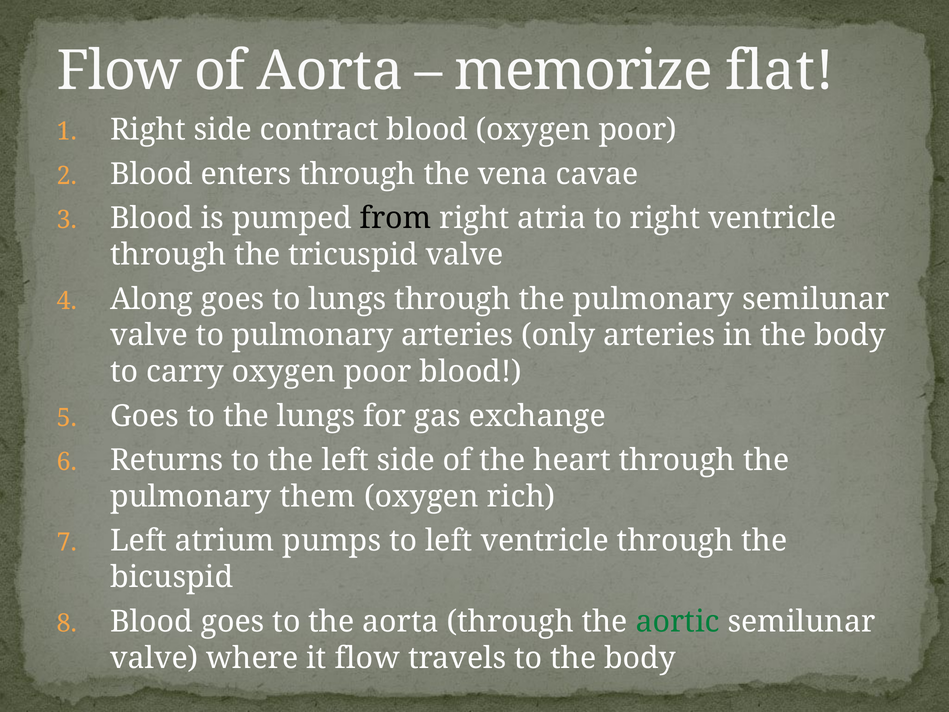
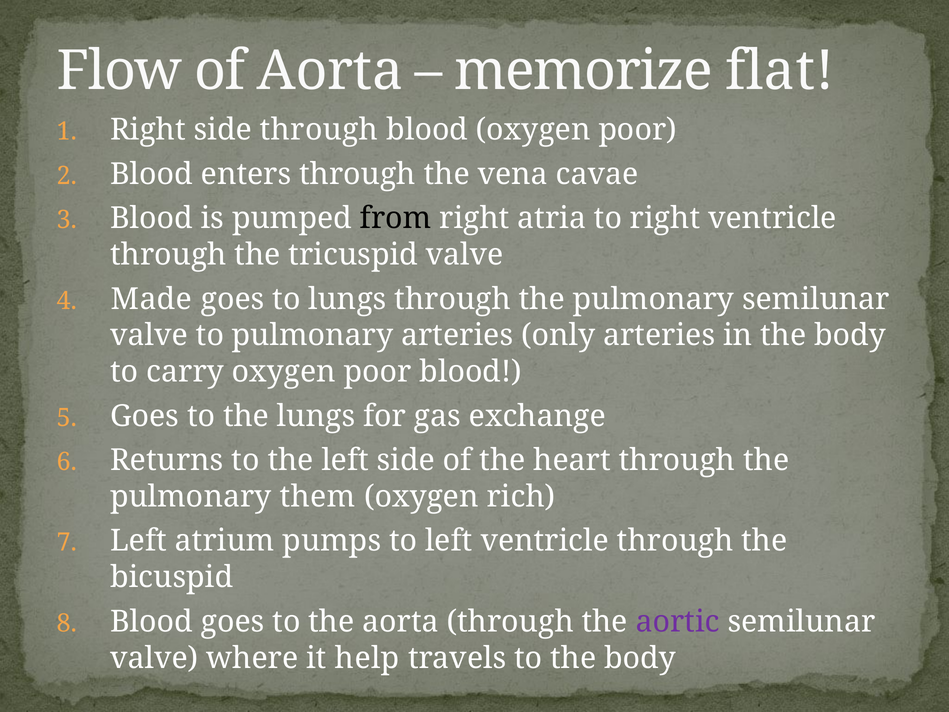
side contract: contract -> through (319, 130)
Along: Along -> Made (151, 299)
aortic colour: green -> purple (678, 621)
it flow: flow -> help (367, 658)
